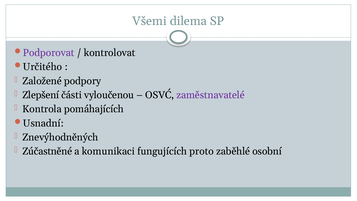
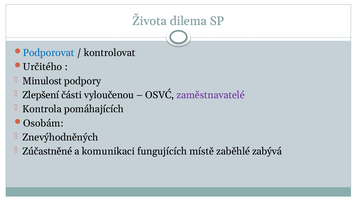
Všemi: Všemi -> Života (150, 21)
Podporovat colour: purple -> blue (49, 53)
Založené: Založené -> Minulost (42, 81)
Usnadní: Usnadní -> Osobám (43, 123)
proto: proto -> místě (202, 151)
osobní: osobní -> zabývá (267, 151)
